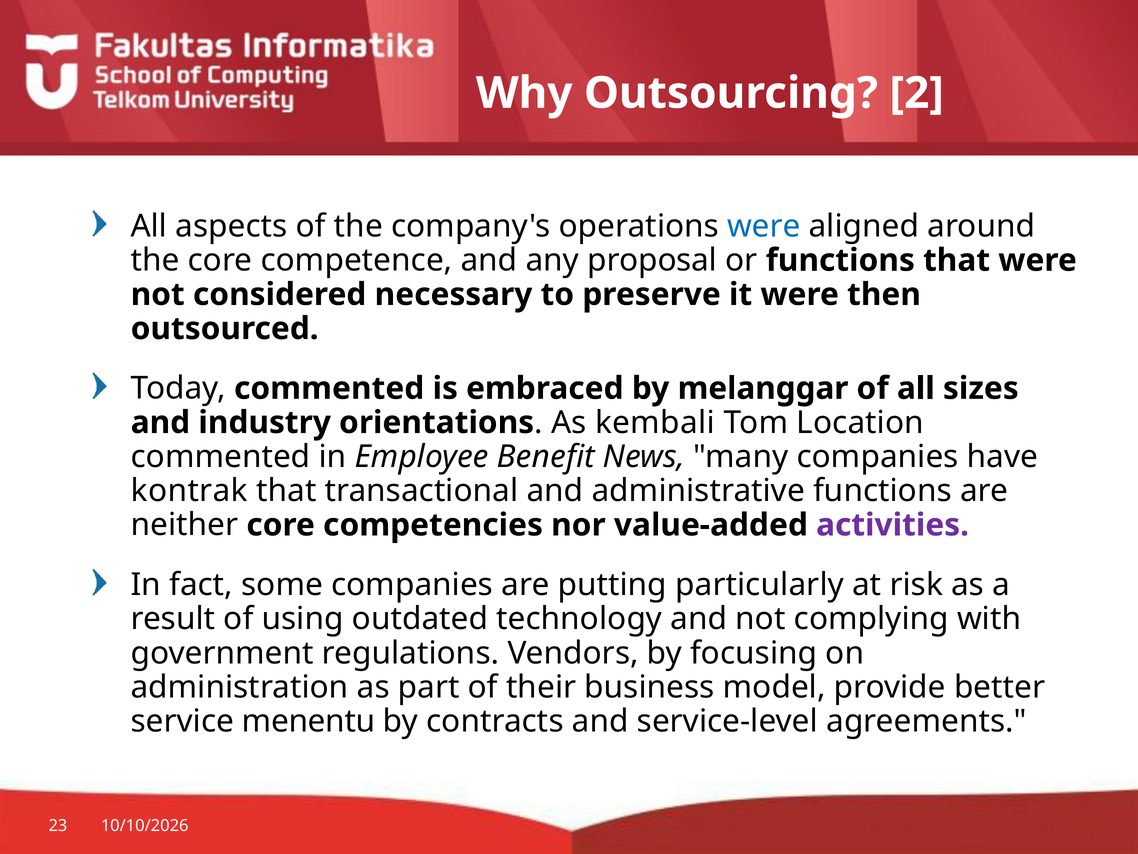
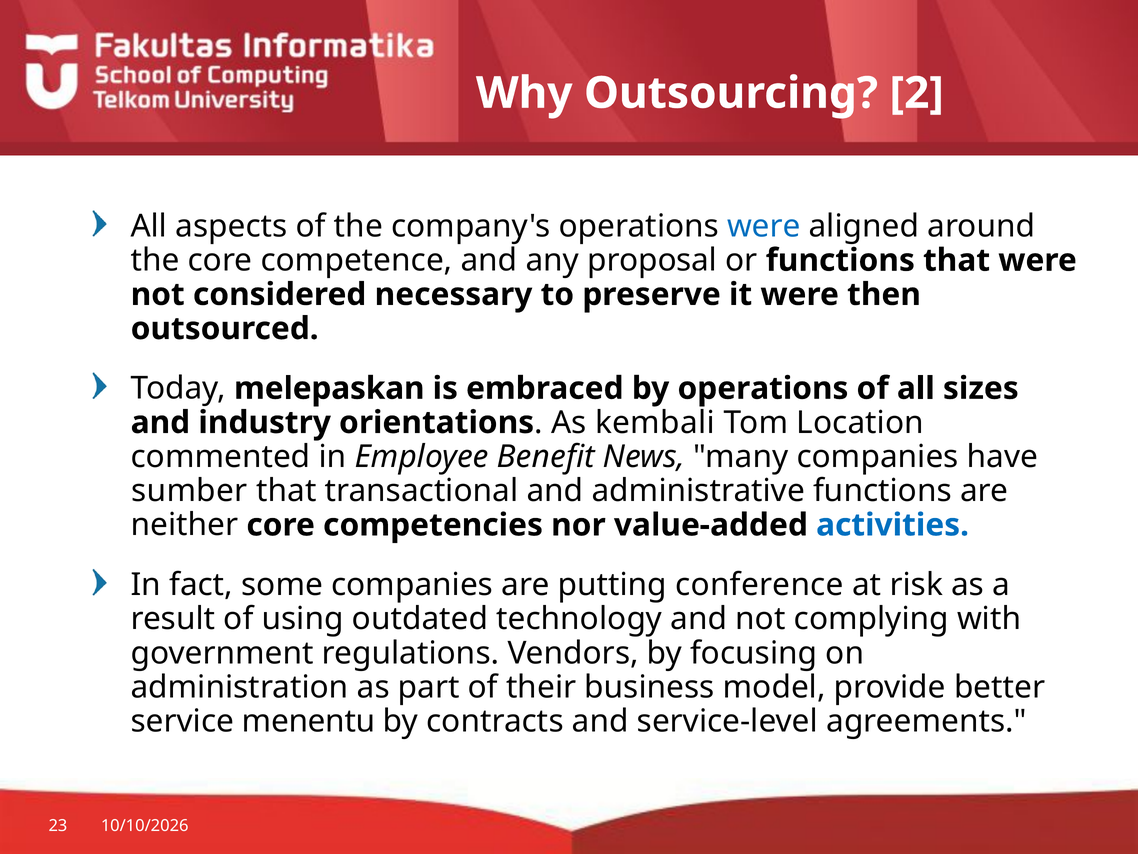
Today commented: commented -> melepaskan (329, 388)
by melanggar: melanggar -> operations (763, 388)
kontrak: kontrak -> sumber (189, 491)
activities colour: purple -> blue (893, 525)
particularly: particularly -> conference (759, 584)
